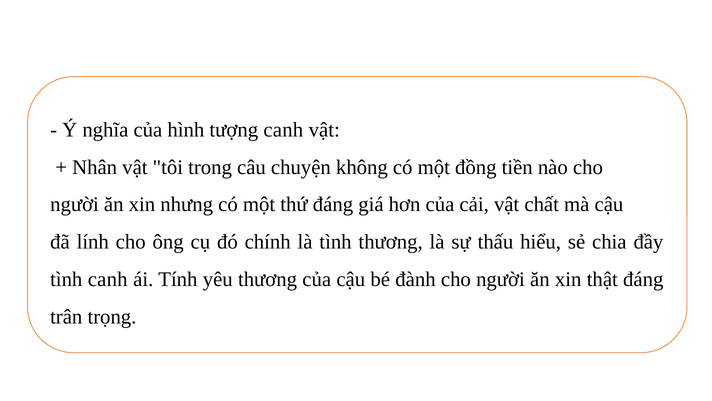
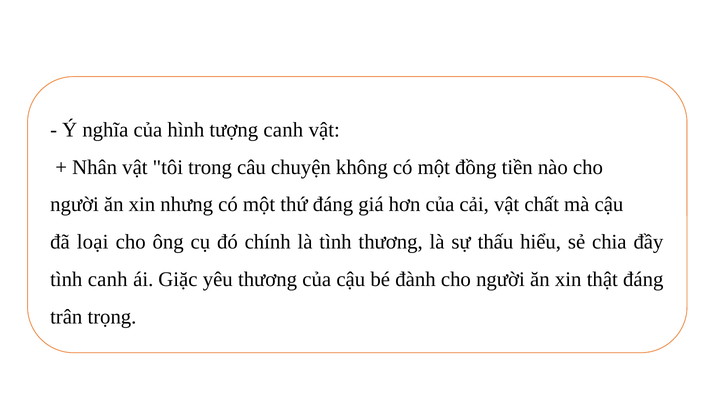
lính: lính -> loại (93, 242)
Tính: Tính -> Giặc (178, 279)
